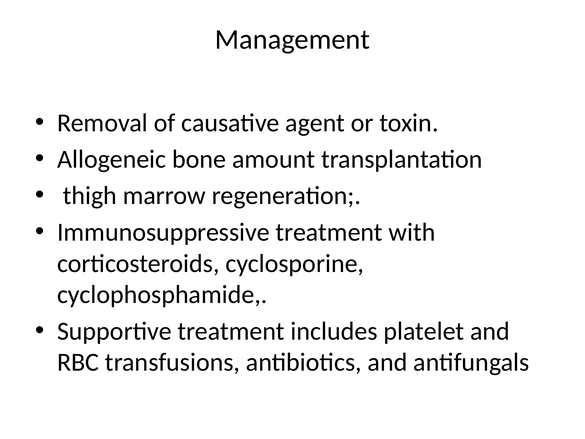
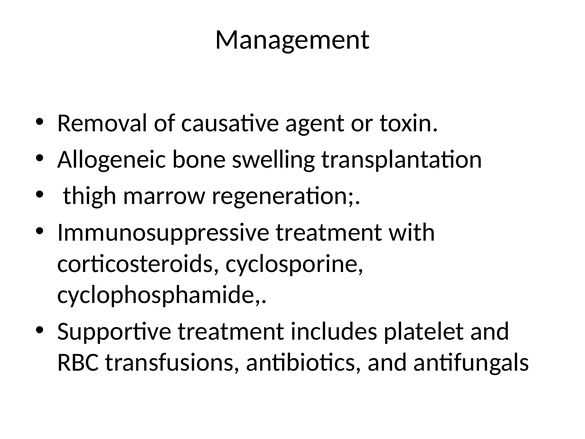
amount: amount -> swelling (274, 159)
